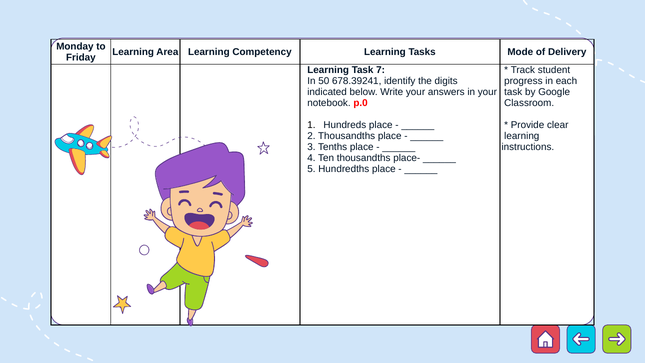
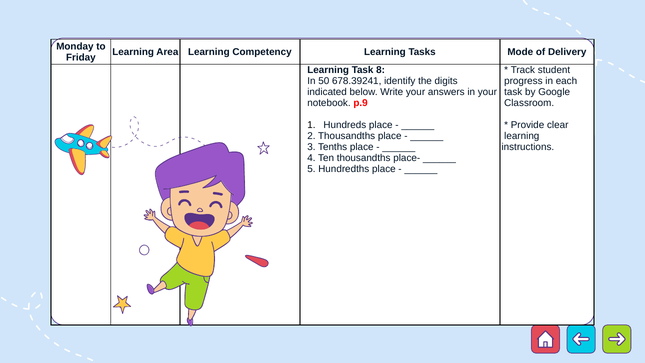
7: 7 -> 8 (381, 70)
p.0: p.0 -> p.9 (361, 103)
